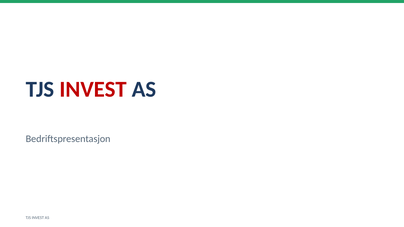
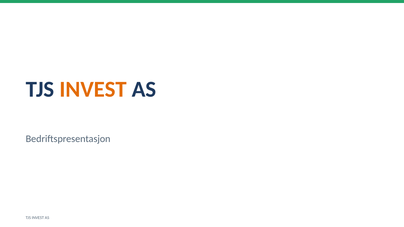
INVEST colour: red -> orange (93, 90)
